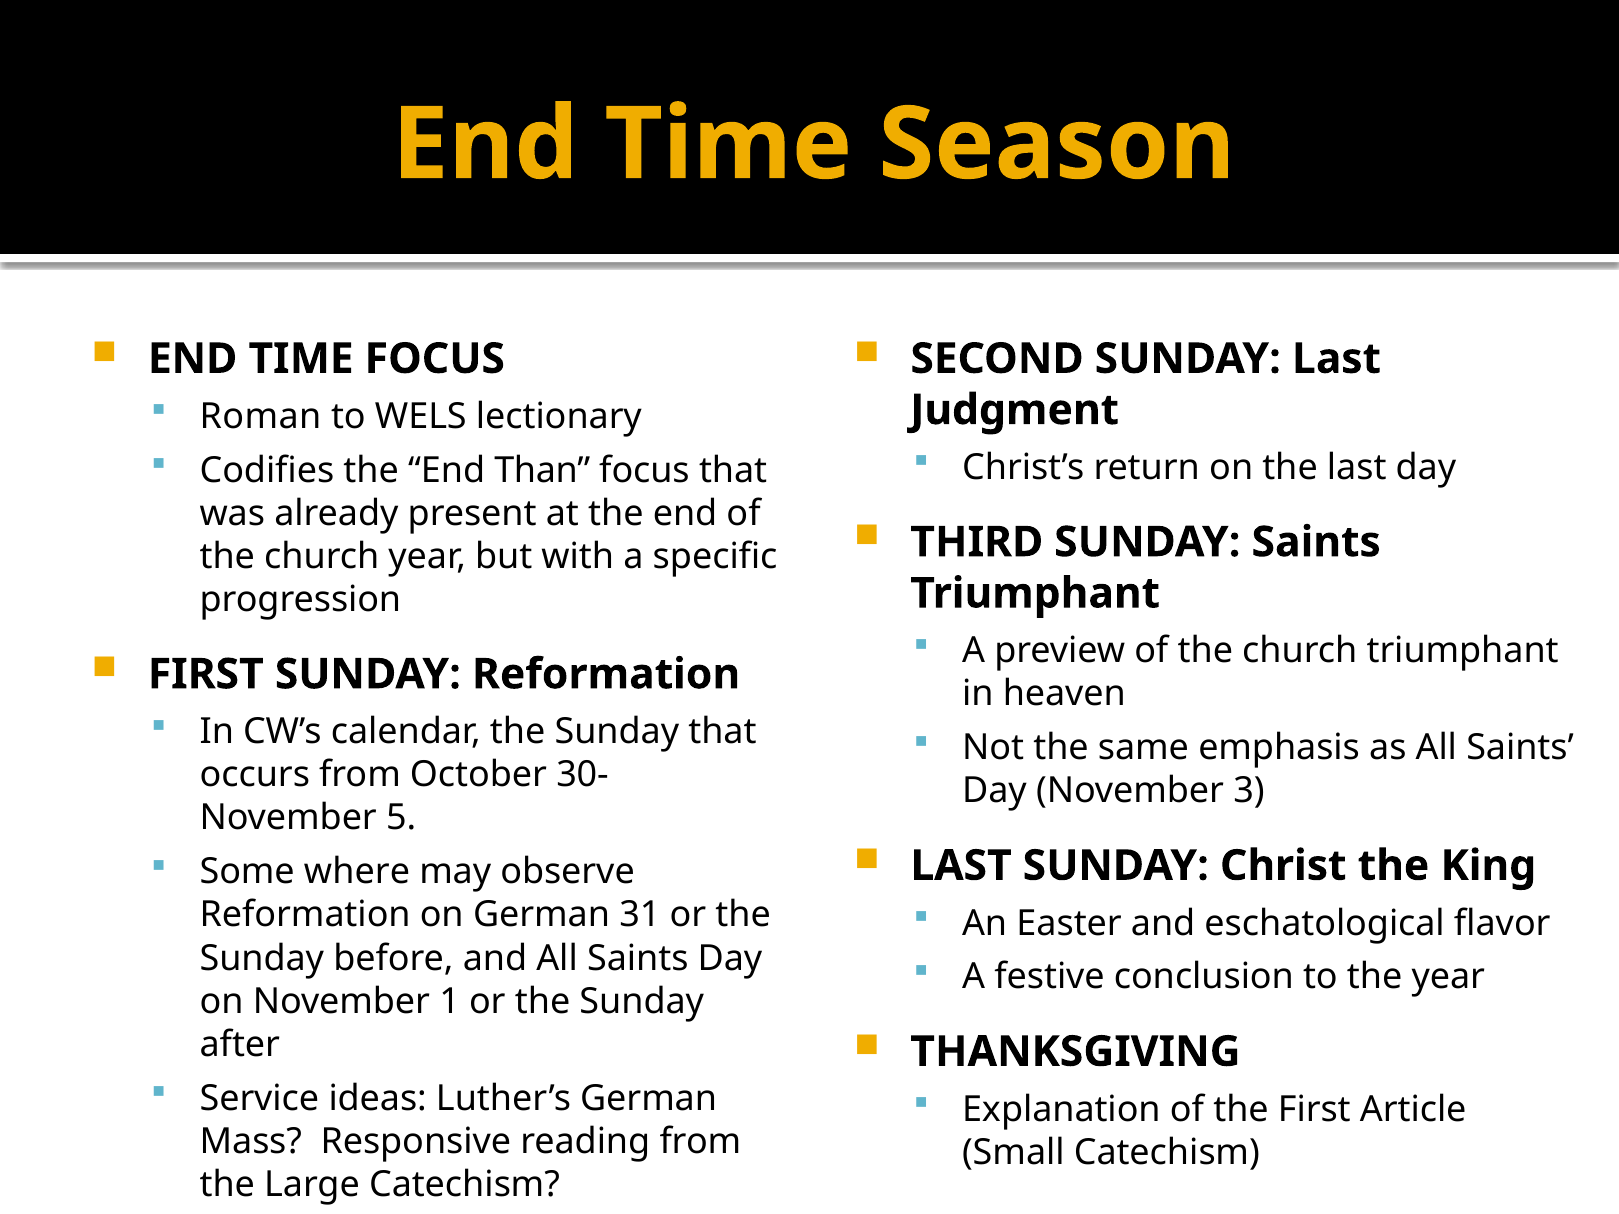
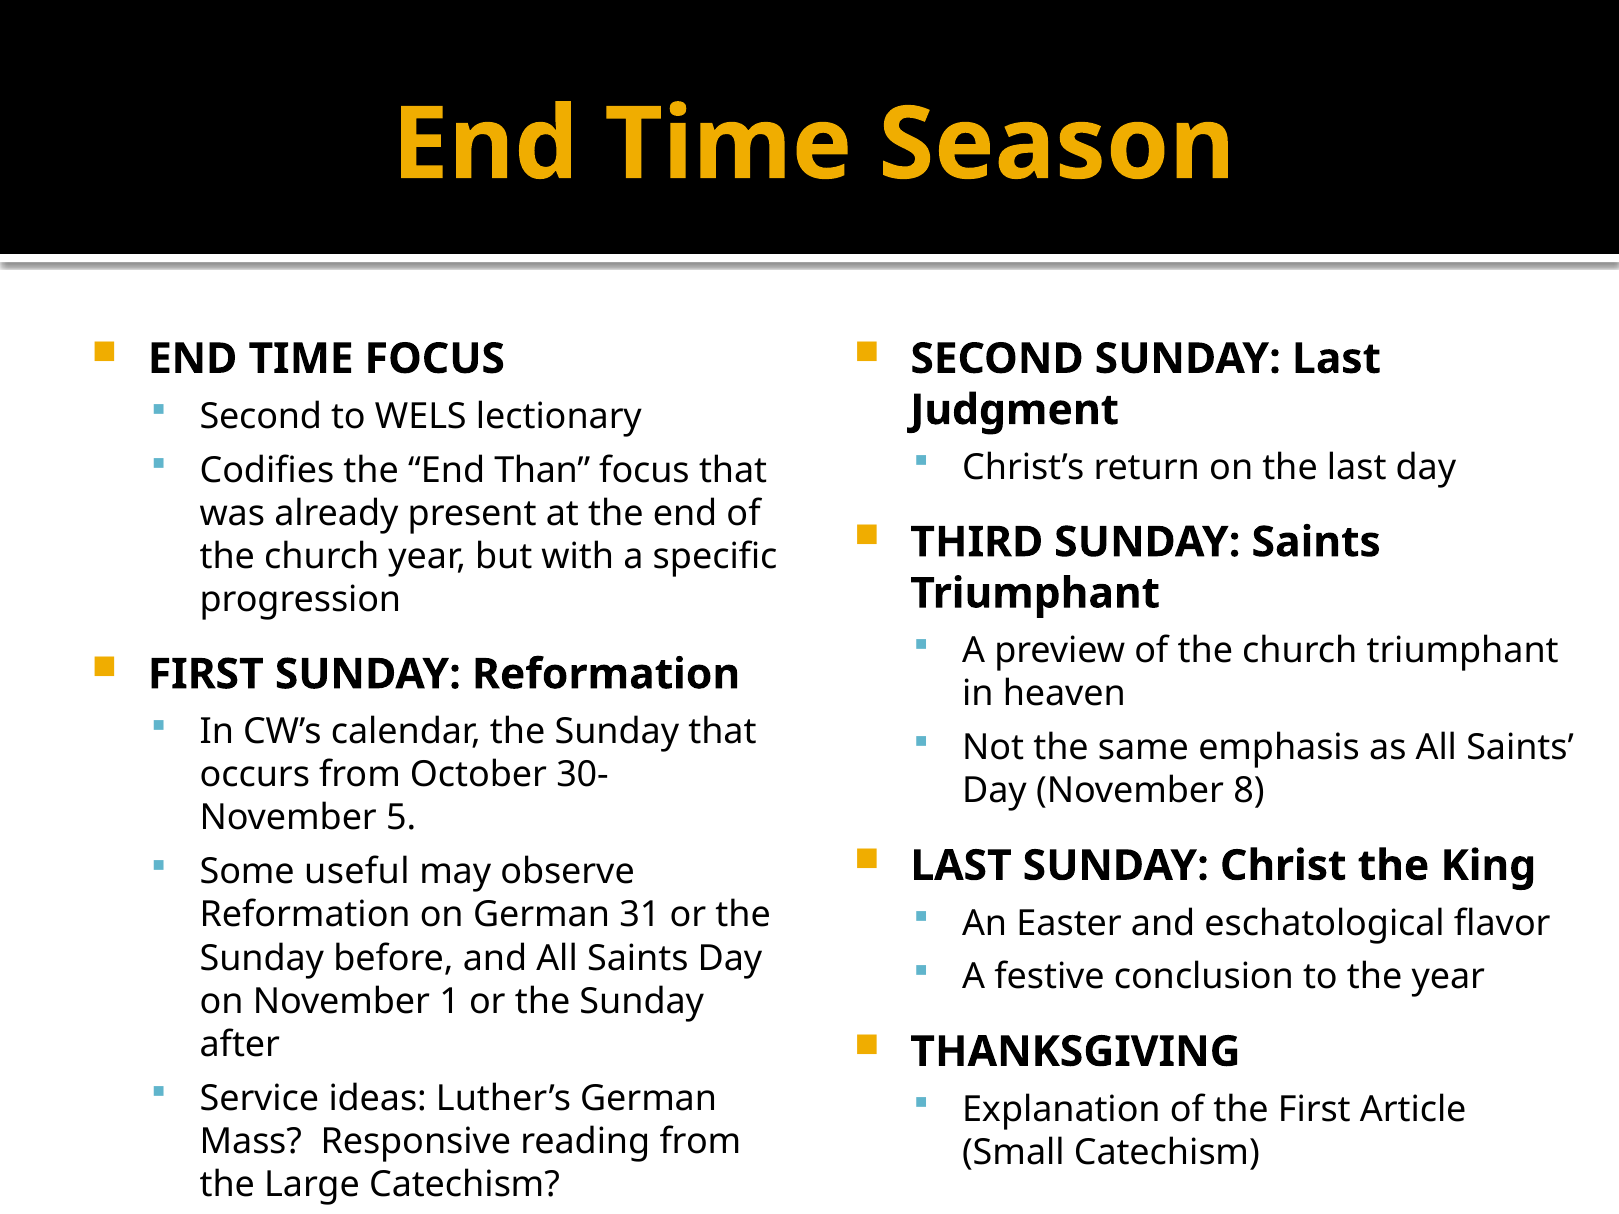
Roman: Roman -> Second (261, 416)
3: 3 -> 8 (1249, 791)
where: where -> useful (357, 872)
